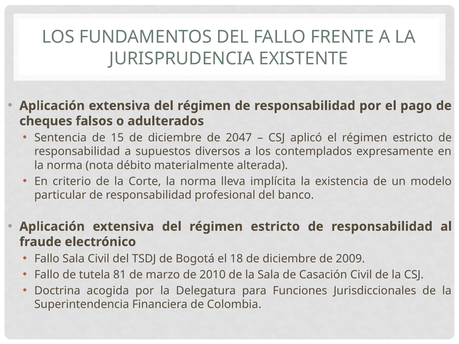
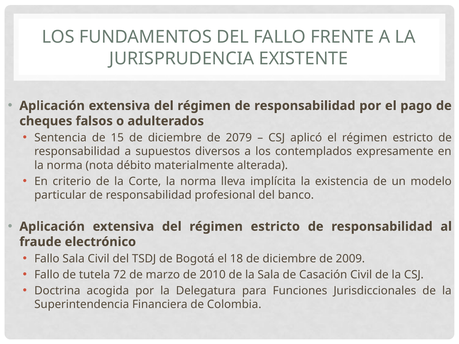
2047: 2047 -> 2079 (239, 138)
81: 81 -> 72 (120, 275)
